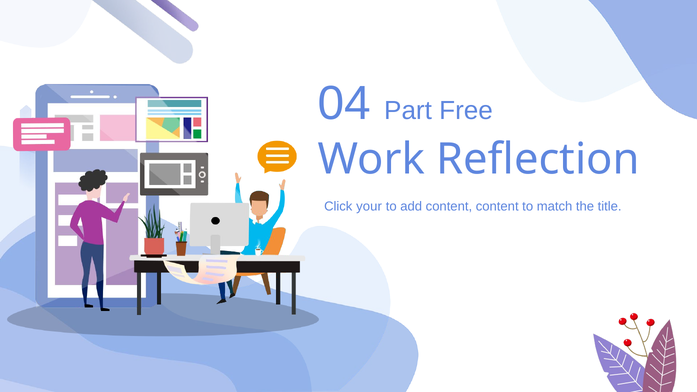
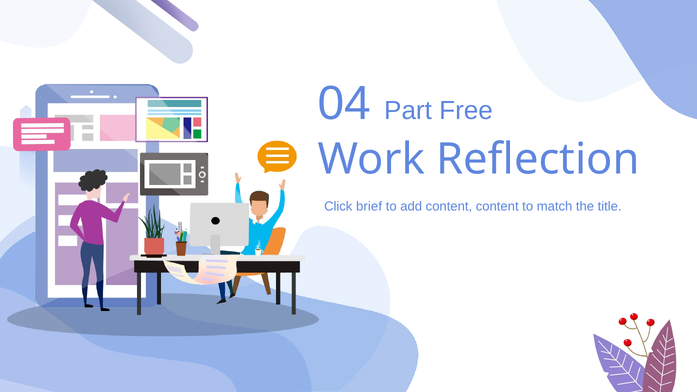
your: your -> brief (369, 206)
